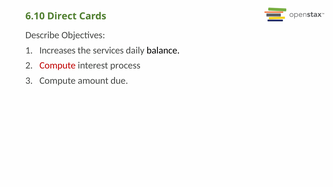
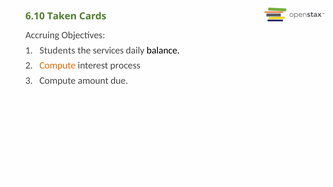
Direct: Direct -> Taken (62, 16)
Describe: Describe -> Accruing (42, 35)
Increases: Increases -> Students (57, 50)
Compute colour: red -> orange (58, 66)
